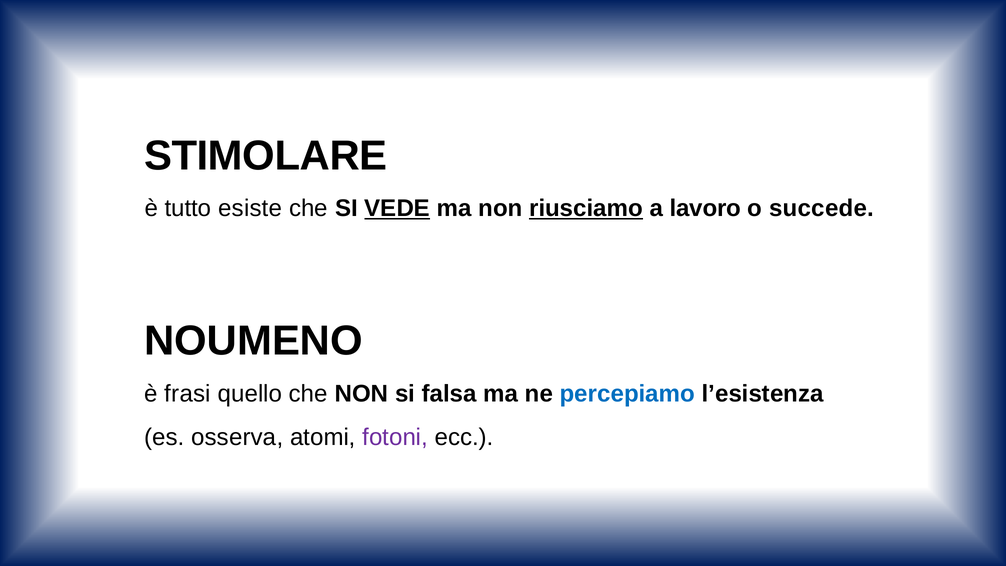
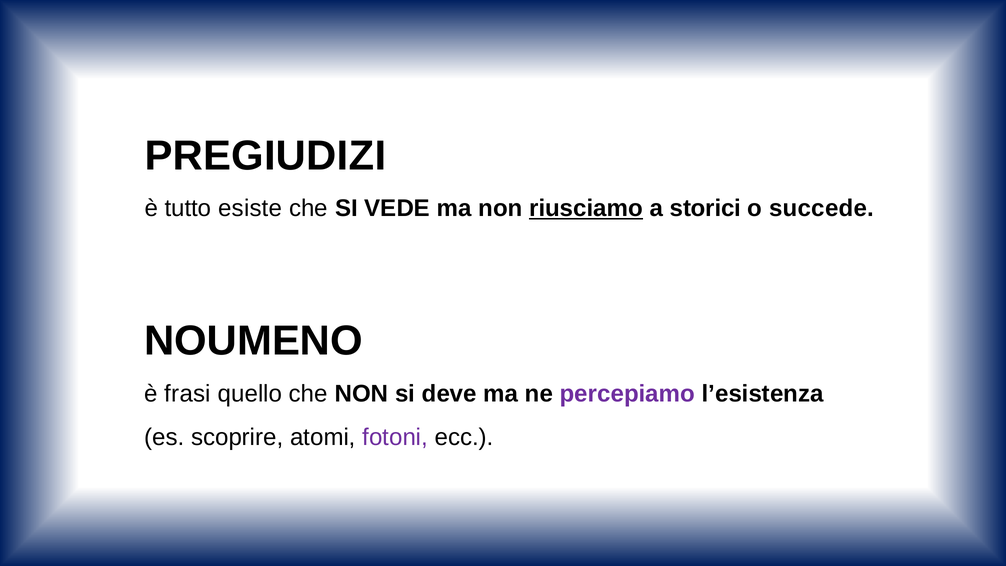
STIMOLARE: STIMOLARE -> PREGIUDIZI (265, 156)
VEDE underline: present -> none (397, 208)
lavoro: lavoro -> storici (705, 208)
falsa: falsa -> deve (449, 394)
percepiamo colour: blue -> purple (627, 394)
osserva: osserva -> scoprire (237, 437)
